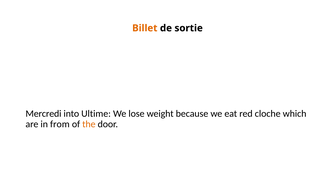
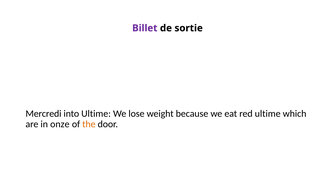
Billet colour: orange -> purple (145, 28)
red cloche: cloche -> ultime (268, 114)
from: from -> onze (60, 125)
